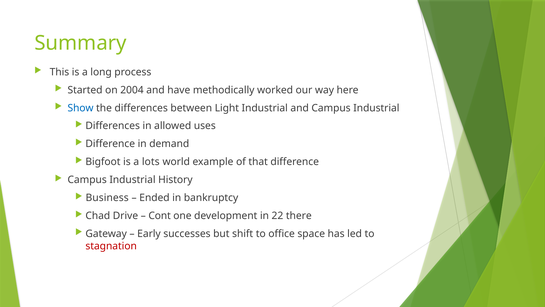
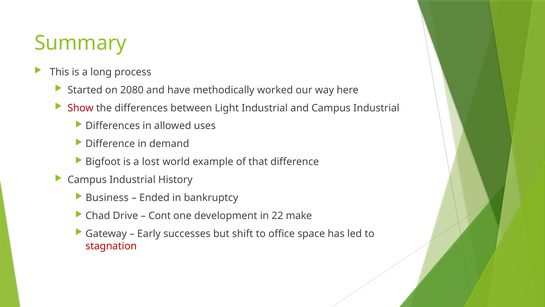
2004: 2004 -> 2080 (132, 90)
Show colour: blue -> red (81, 108)
lots: lots -> lost (151, 162)
there: there -> make (299, 215)
